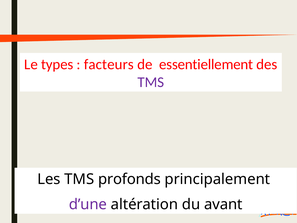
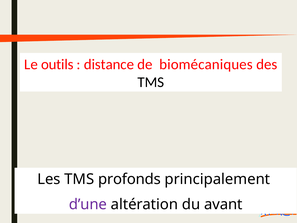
types: types -> outils (57, 64)
facteurs: facteurs -> distance (109, 64)
essentiellement: essentiellement -> biomécaniques (206, 64)
TMS colour: purple -> black (151, 82)
